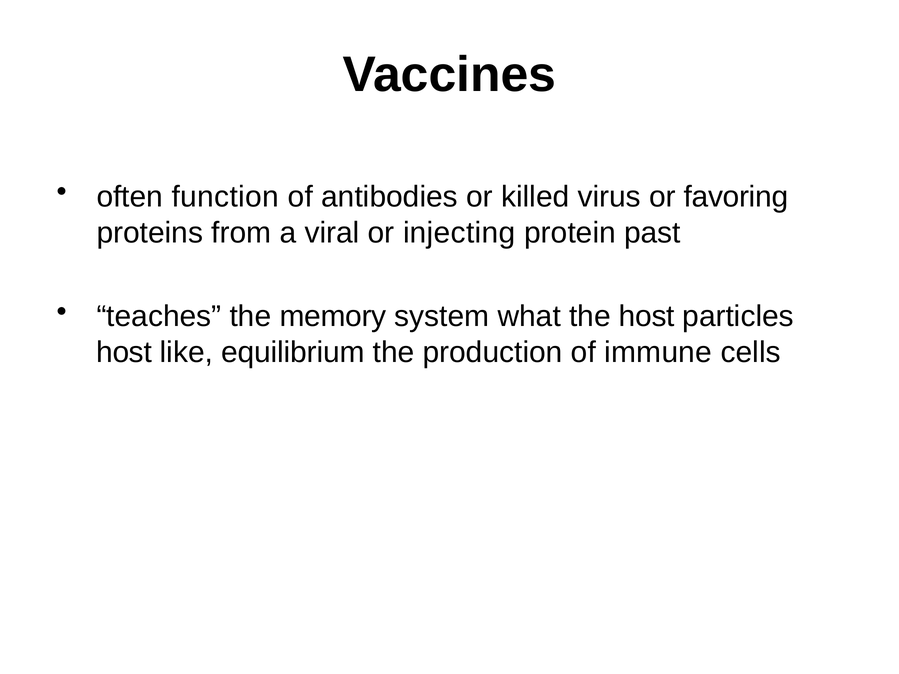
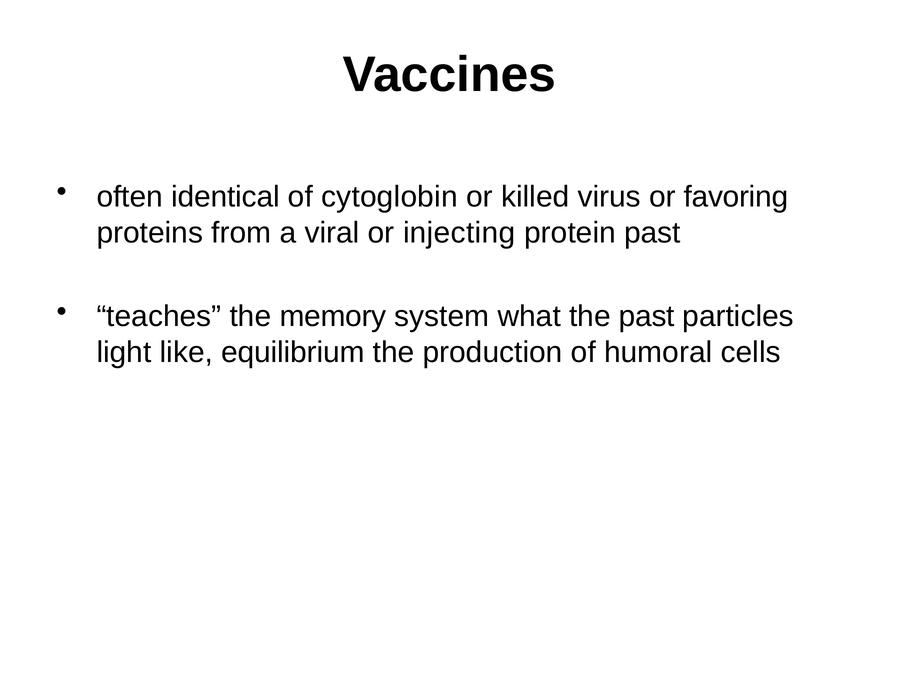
function: function -> identical (226, 197)
antibodies: antibodies -> cytoglobin (389, 197)
the host: host -> past (647, 317)
host: host -> light (124, 353)
immune: immune -> humoral (658, 353)
